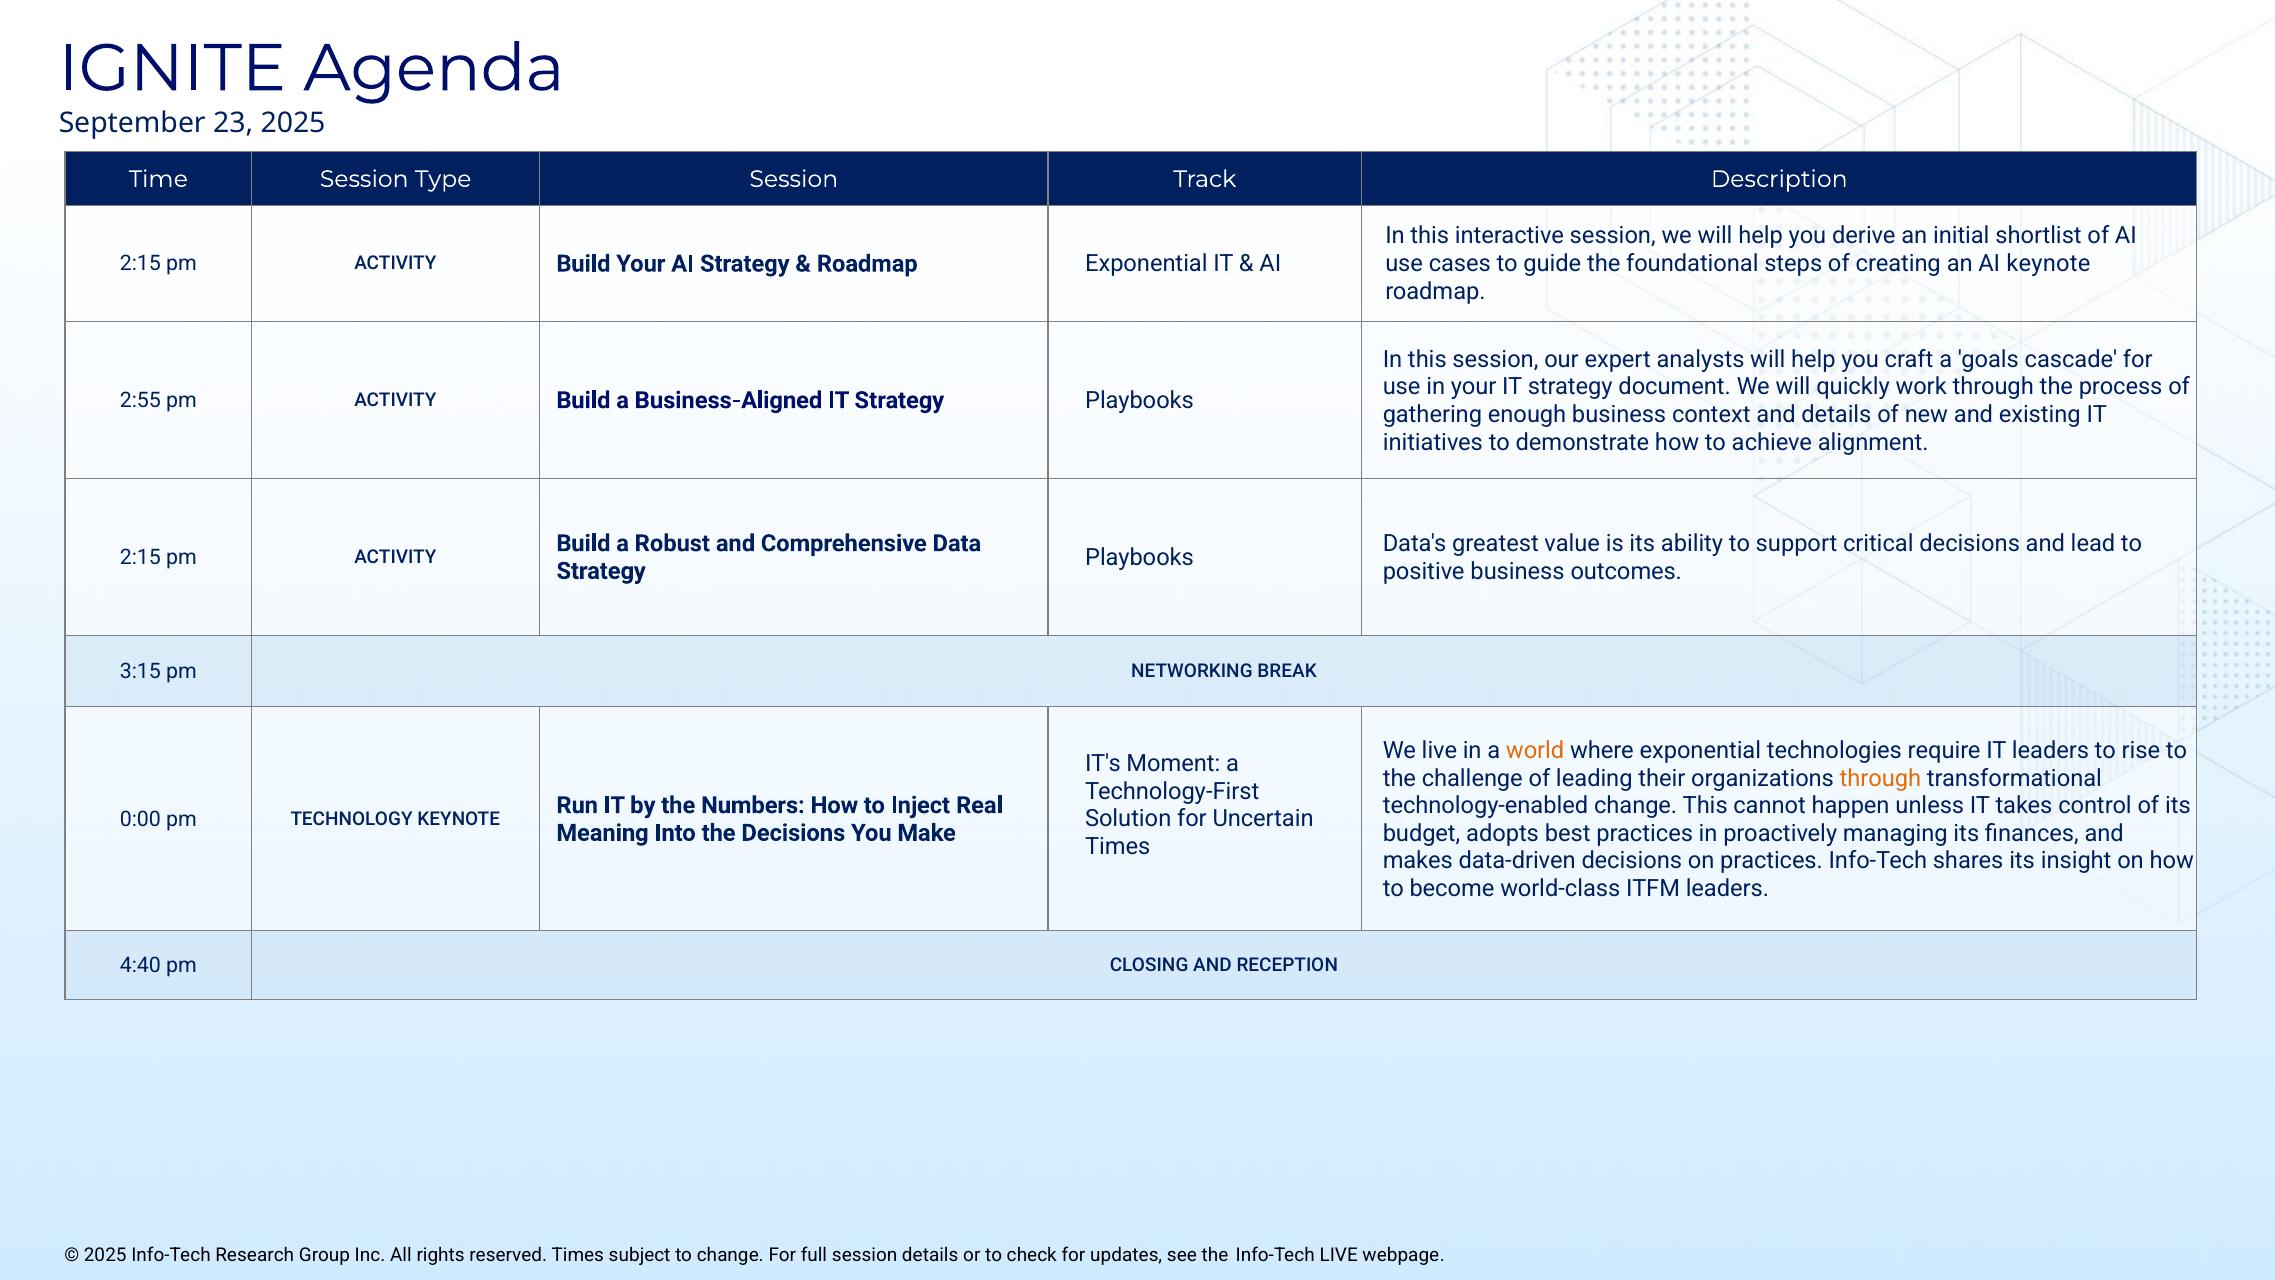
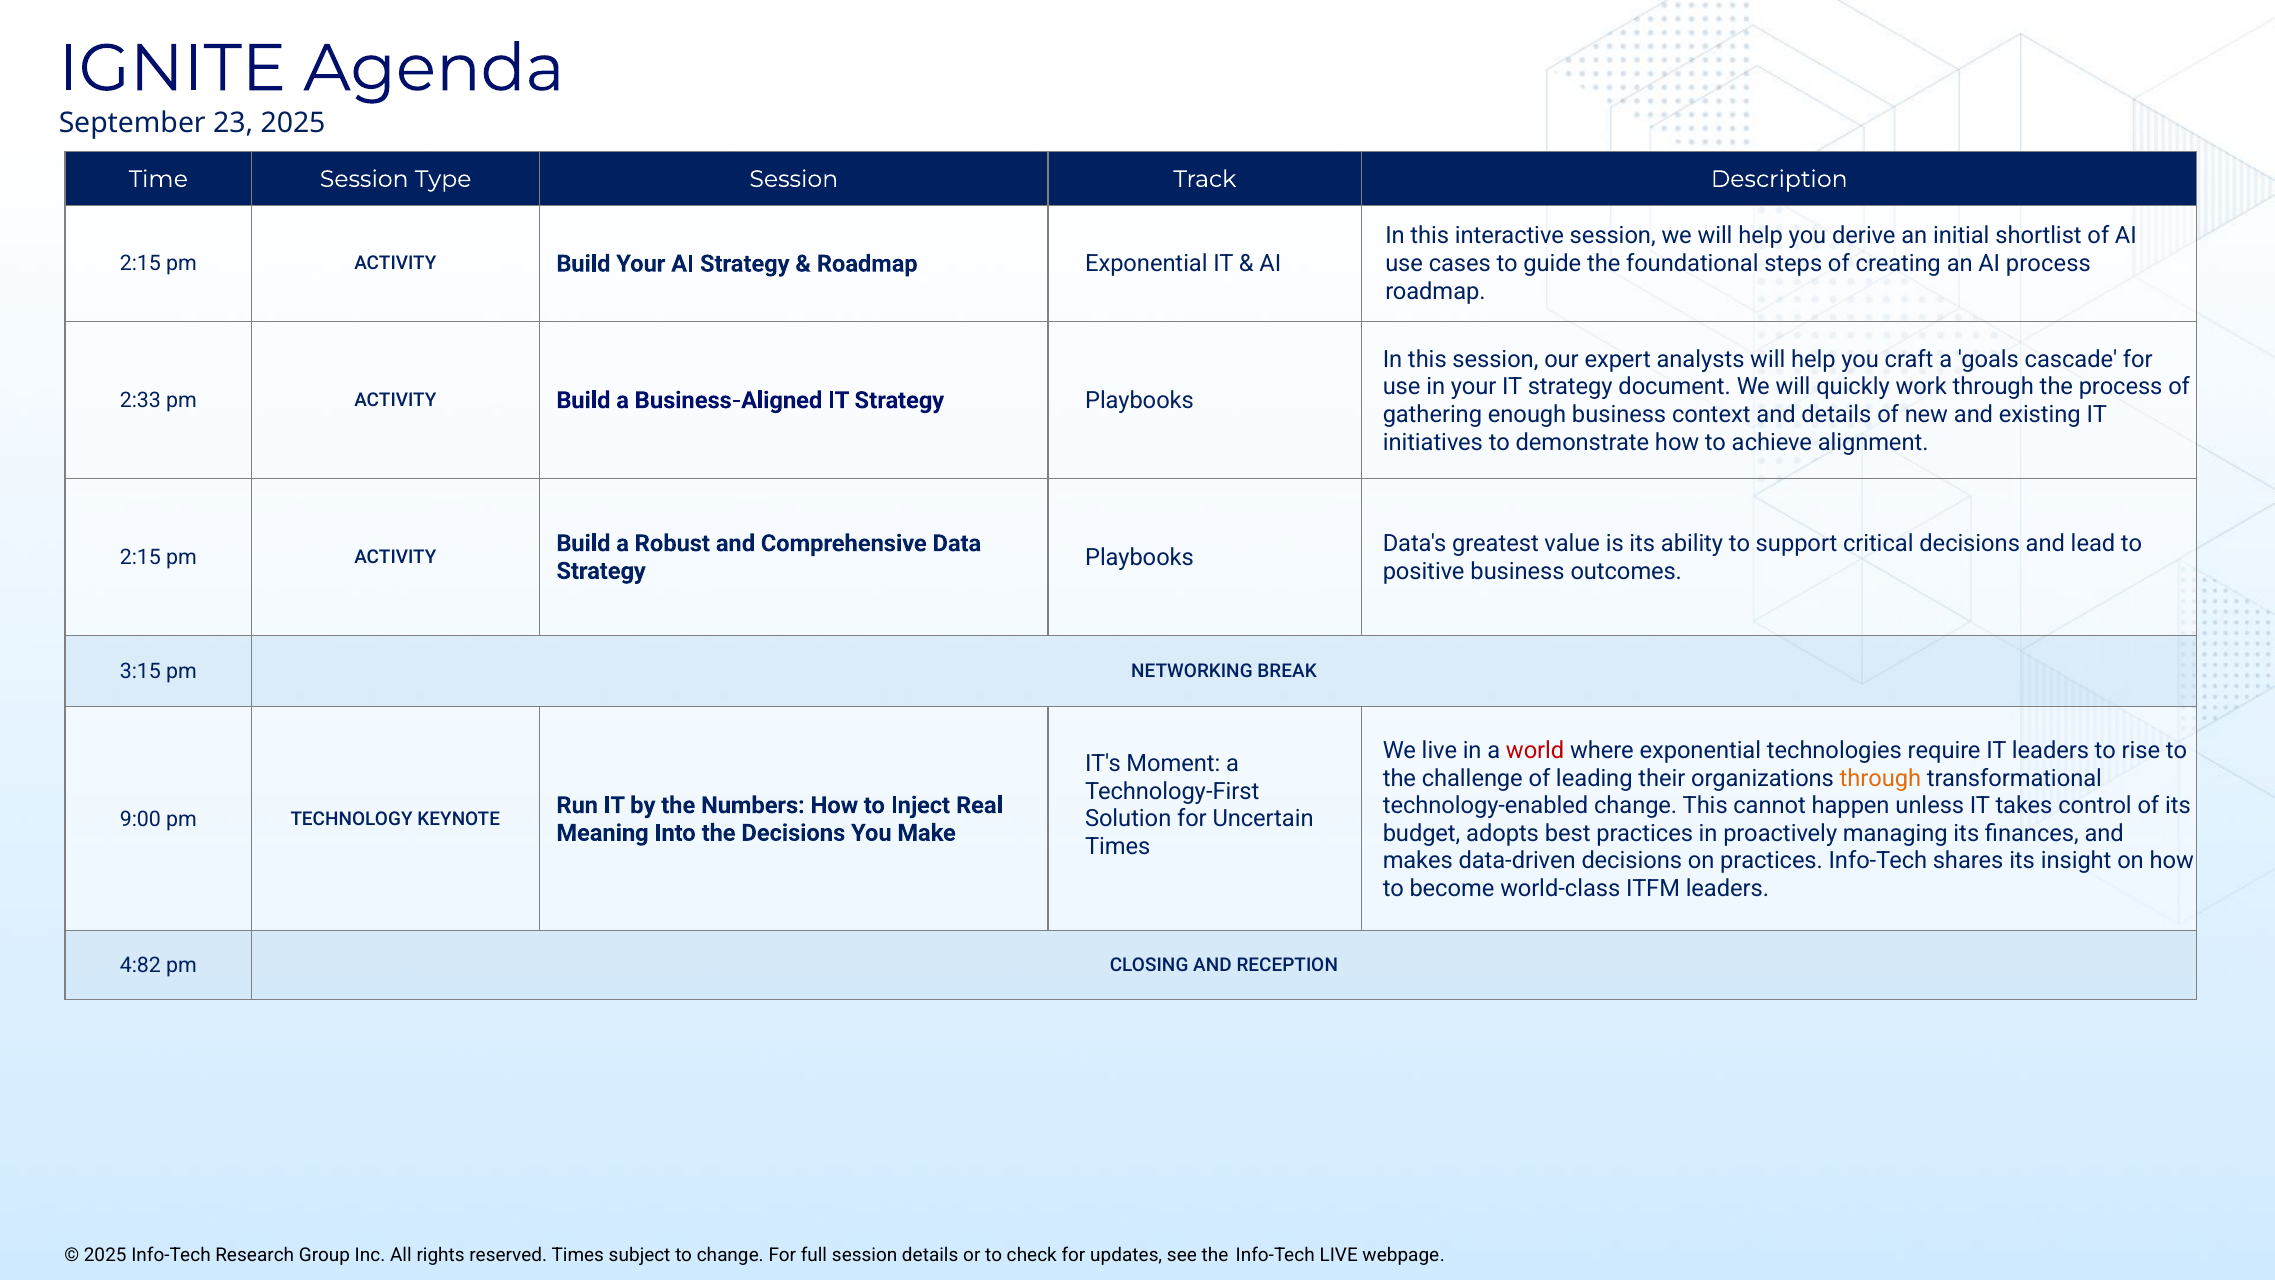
AI keynote: keynote -> process (2048, 264)
2:55: 2:55 -> 2:33 (140, 400)
world colour: orange -> red (1535, 751)
0:00: 0:00 -> 9:00 (140, 819)
4:40: 4:40 -> 4:82 (140, 965)
